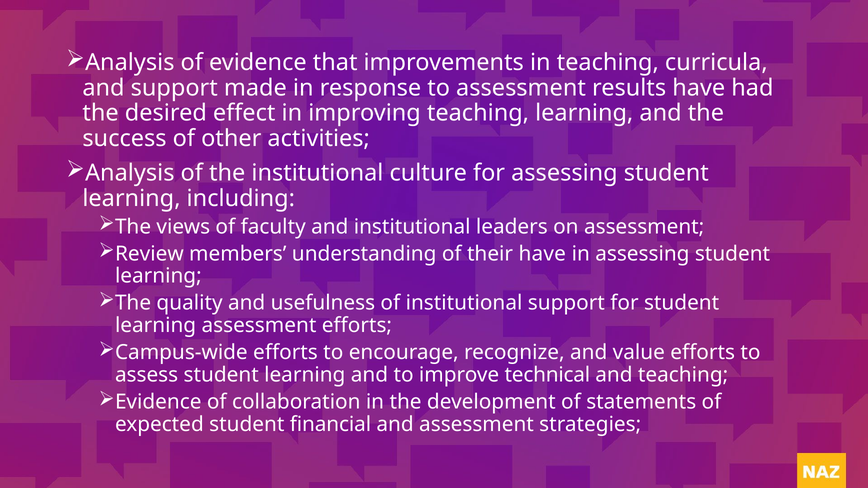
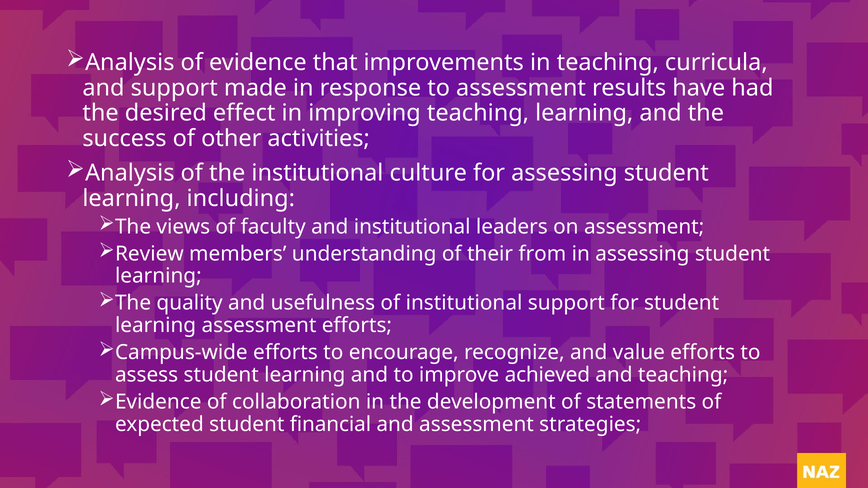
their have: have -> from (542, 254)
technical: technical -> achieved (547, 375)
